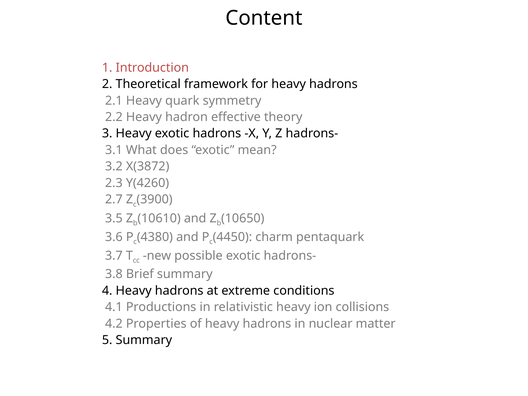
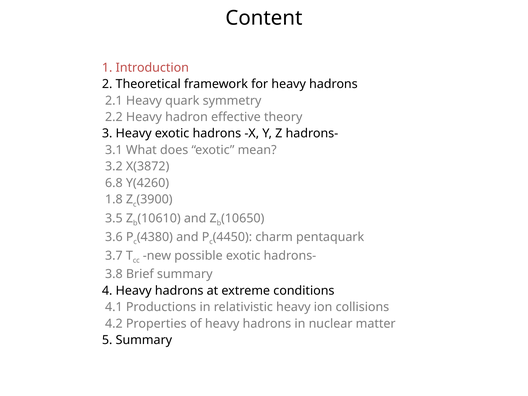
2.3: 2.3 -> 6.8 (114, 183)
2.7: 2.7 -> 1.8 (114, 200)
